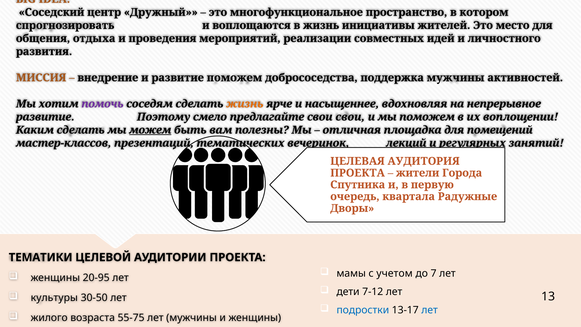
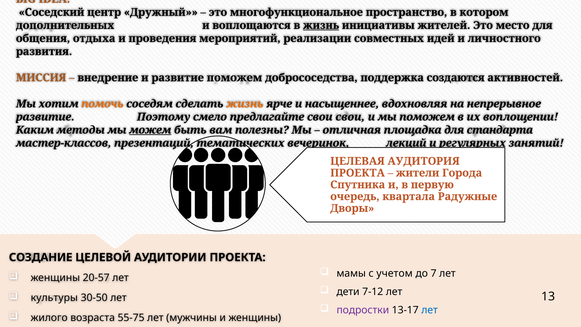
спрогнозировать: спрогнозировать -> дополнительных (65, 25)
жизнь underline: none -> present (321, 25)
поддержка мужчины: мужчины -> создаются (456, 78)
помочь colour: purple -> orange (103, 104)
Каким сделать: сделать -> методы (81, 130)
помещений: помещений -> стандарта (500, 130)
ТЕМАТИКИ: ТЕМАТИКИ -> СОЗДАНИЕ (41, 257)
20-95: 20-95 -> 20-57 (96, 278)
подростки colour: blue -> purple (363, 310)
